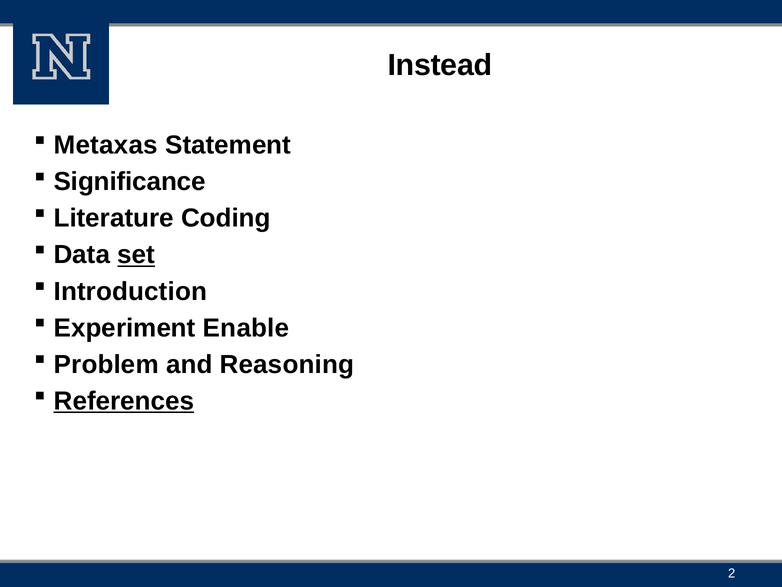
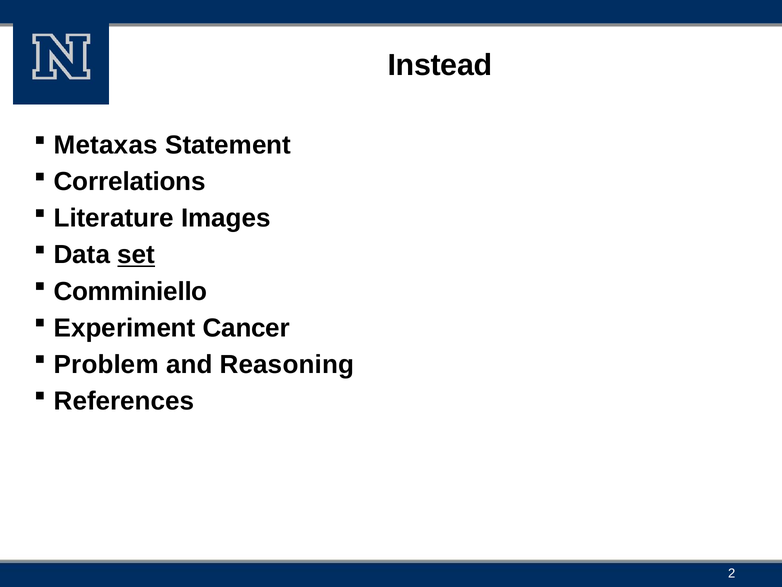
Significance: Significance -> Correlations (130, 182)
Coding: Coding -> Images (226, 218)
Introduction: Introduction -> Comminiello (131, 291)
Enable: Enable -> Cancer (246, 328)
References underline: present -> none (124, 401)
